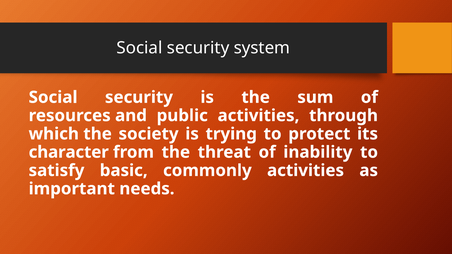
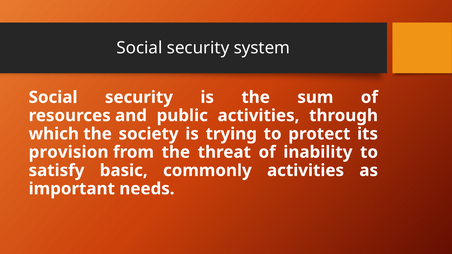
character: character -> provision (69, 152)
